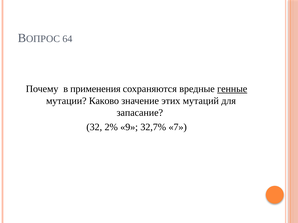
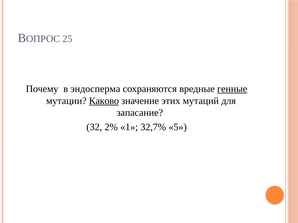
64: 64 -> 25 (67, 39)
применения: применения -> эндосперма (95, 89)
Каково underline: none -> present (104, 101)
9: 9 -> 1 (129, 127)
7: 7 -> 5 (178, 127)
